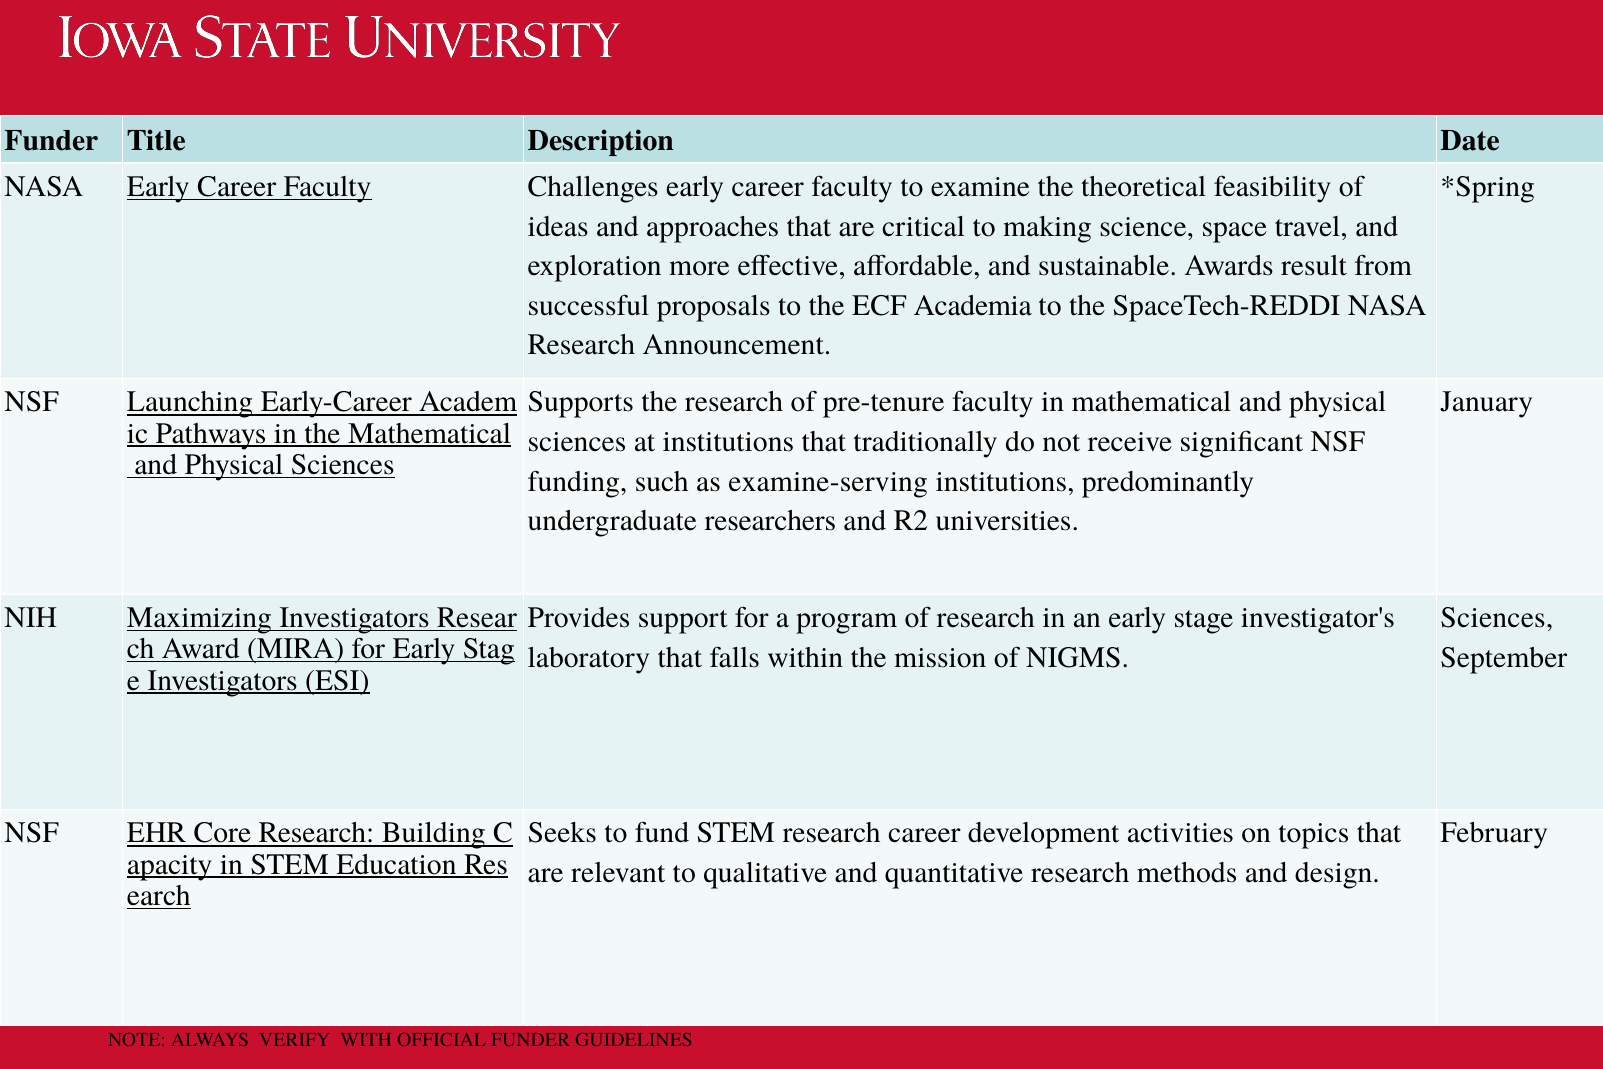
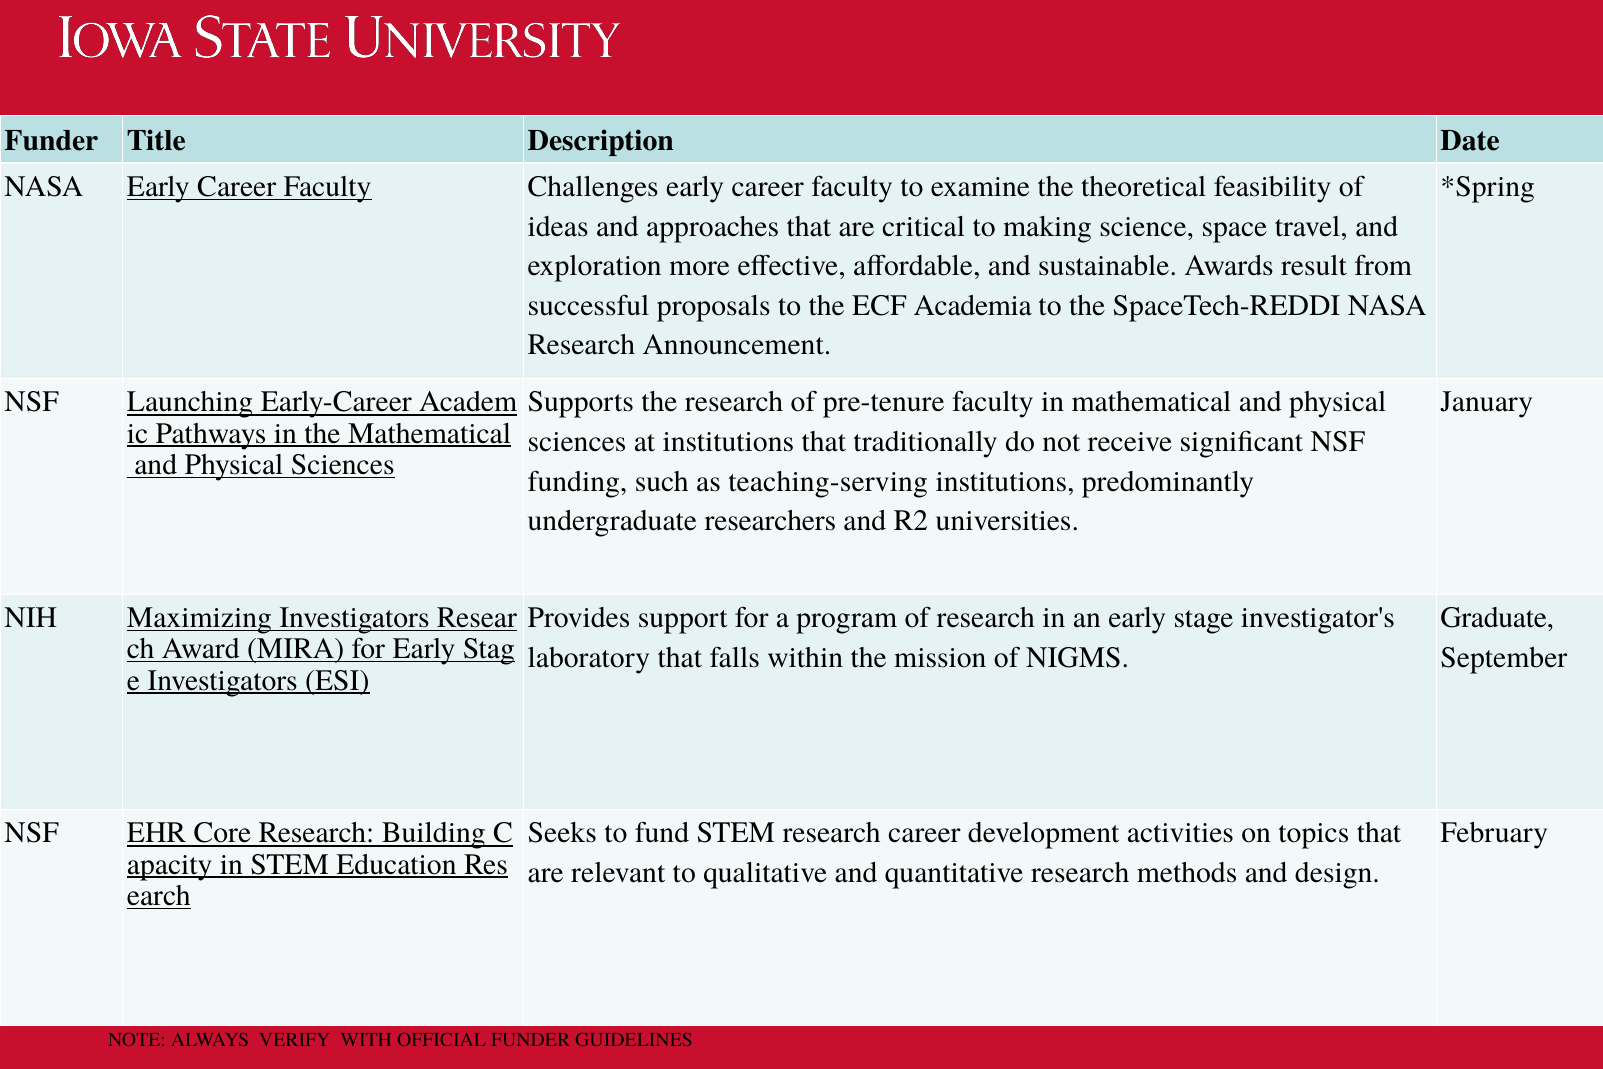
examine-serving: examine-serving -> teaching-serving (828, 481)
Sciences: Sciences -> Graduate (1497, 617)
